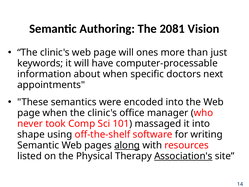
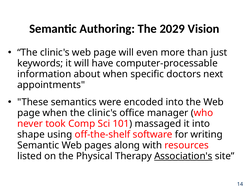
2081: 2081 -> 2029 (172, 29)
ones: ones -> even (147, 52)
along underline: present -> none (127, 145)
